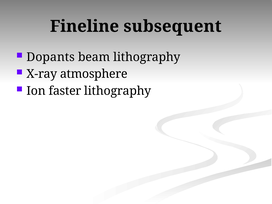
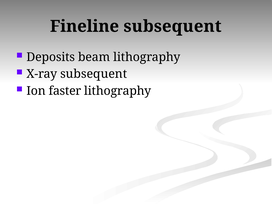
Dopants: Dopants -> Deposits (51, 57)
X-ray atmosphere: atmosphere -> subsequent (94, 74)
